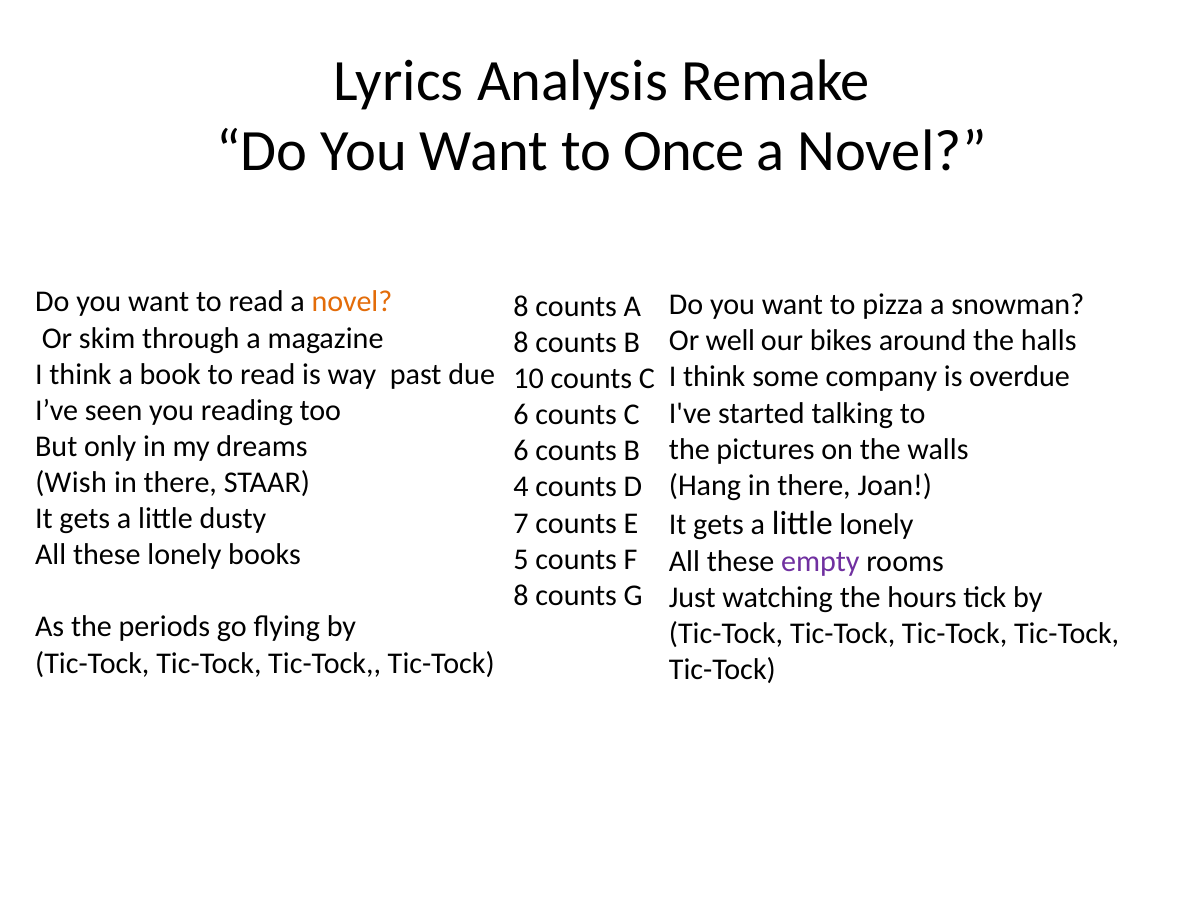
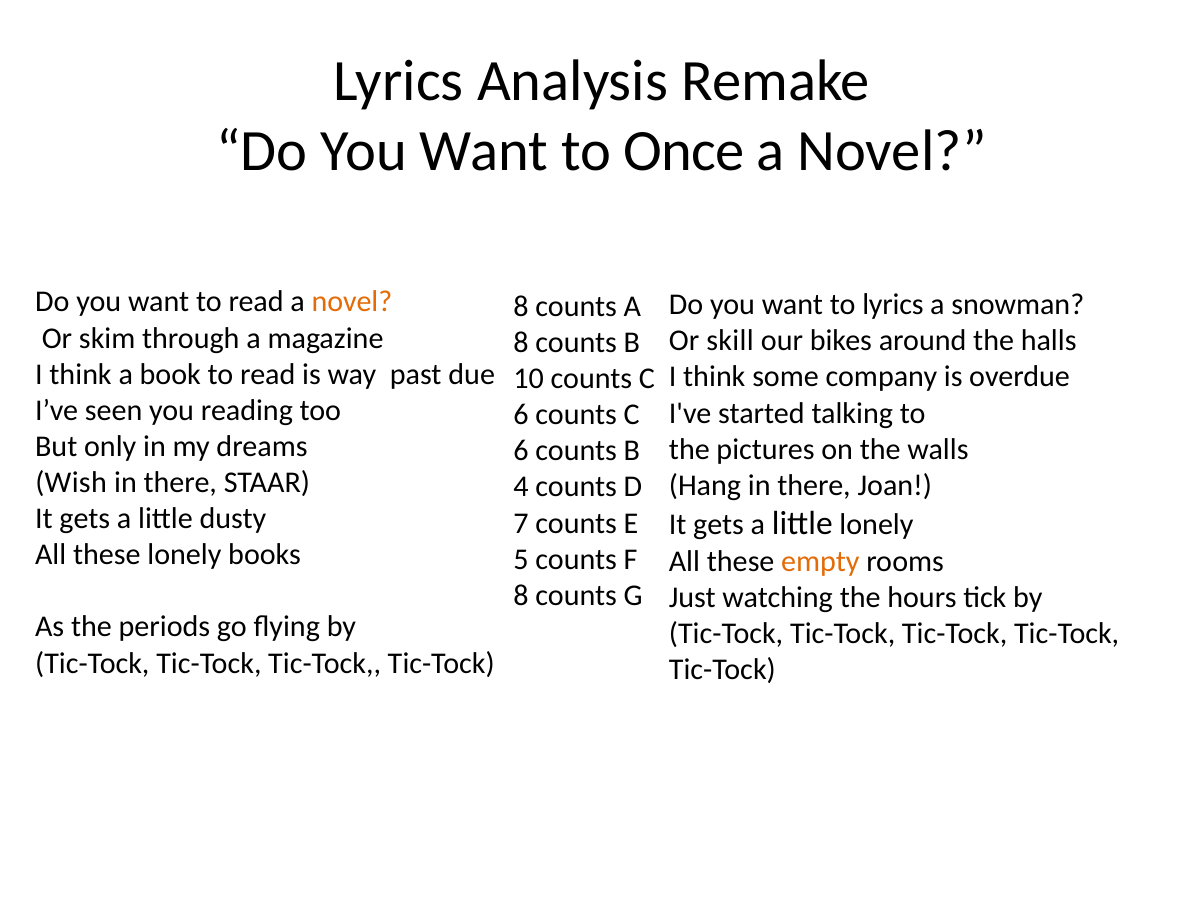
to pizza: pizza -> lyrics (893, 305)
well: well -> skill (730, 341)
empty colour: purple -> orange (820, 562)
